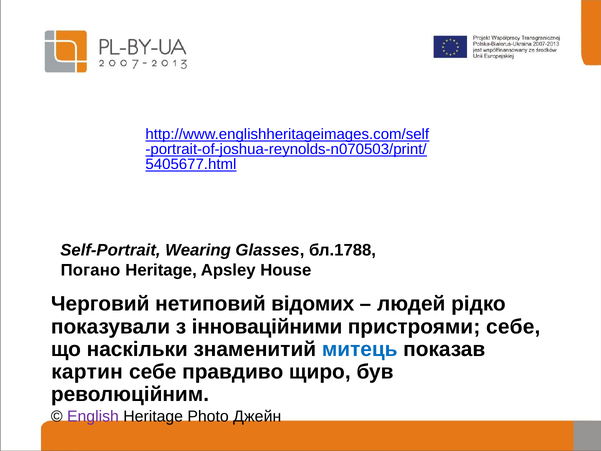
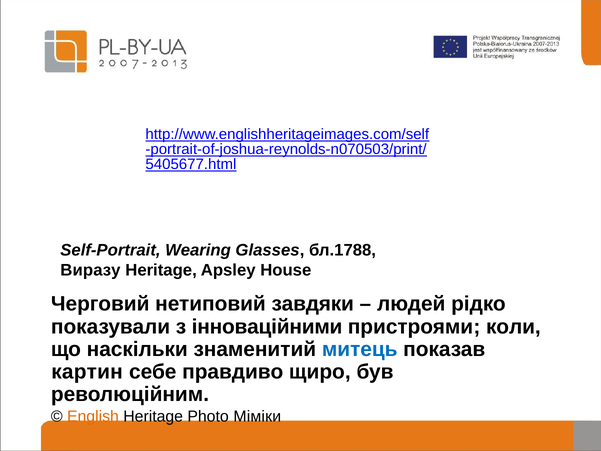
Погано: Погано -> Виразу (90, 270)
відомих: відомих -> завдяки (313, 304)
пристроями себе: себе -> коли (513, 326)
English colour: purple -> orange (93, 416)
Джейн: Джейн -> Міміки (257, 416)
